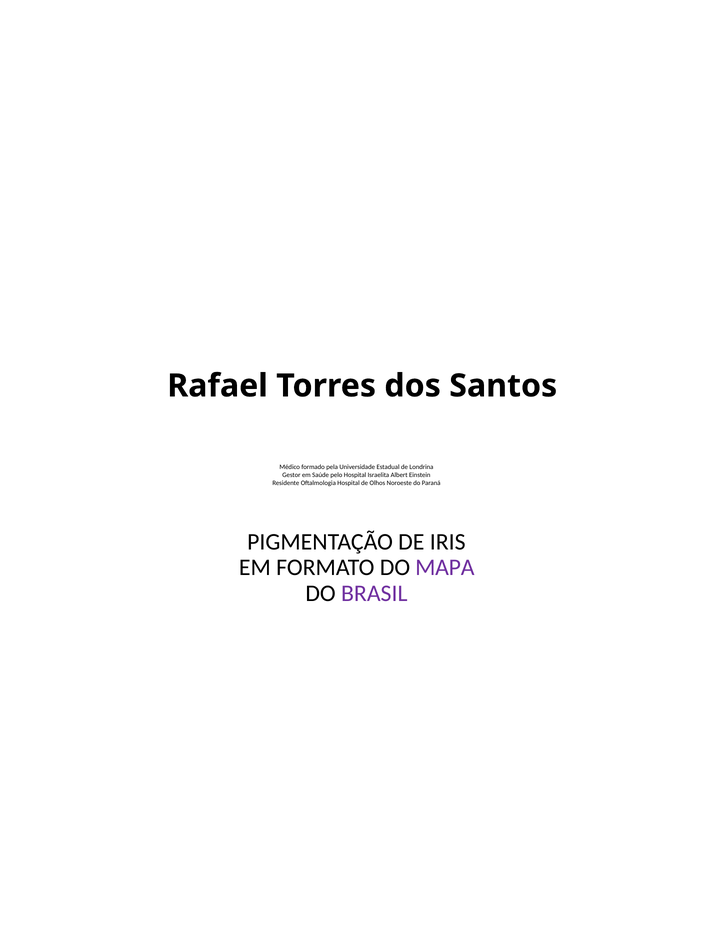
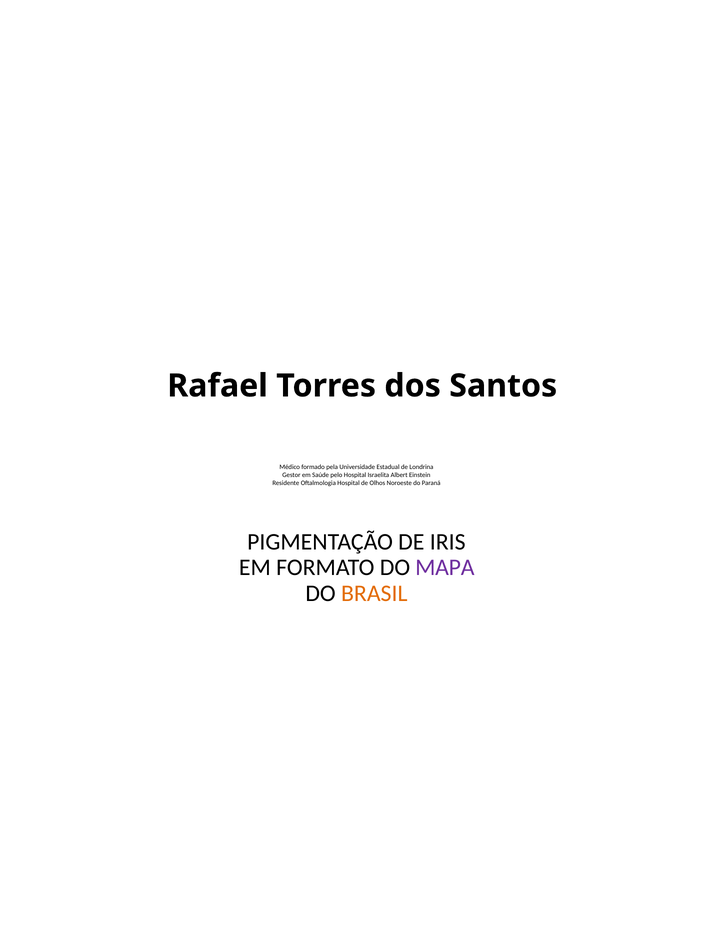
BRASIL colour: purple -> orange (374, 593)
